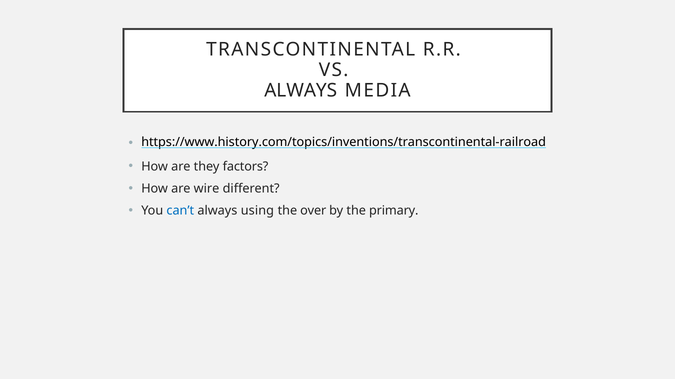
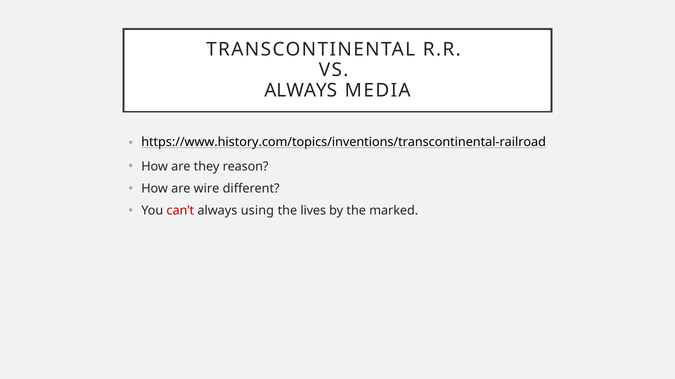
factors: factors -> reason (246, 167)
can’t colour: blue -> red (180, 211)
over: over -> lives (313, 211)
primary: primary -> marked (394, 211)
